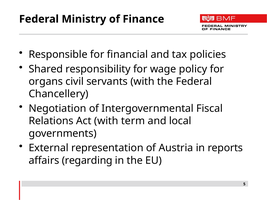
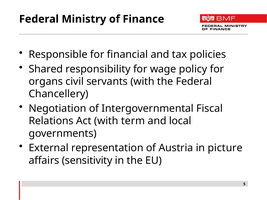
reports: reports -> picture (225, 148)
regarding: regarding -> sensitivity (87, 161)
